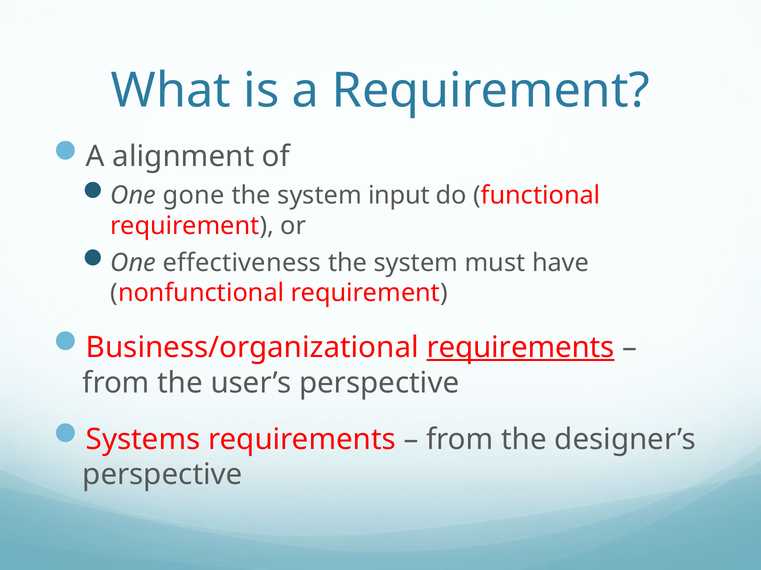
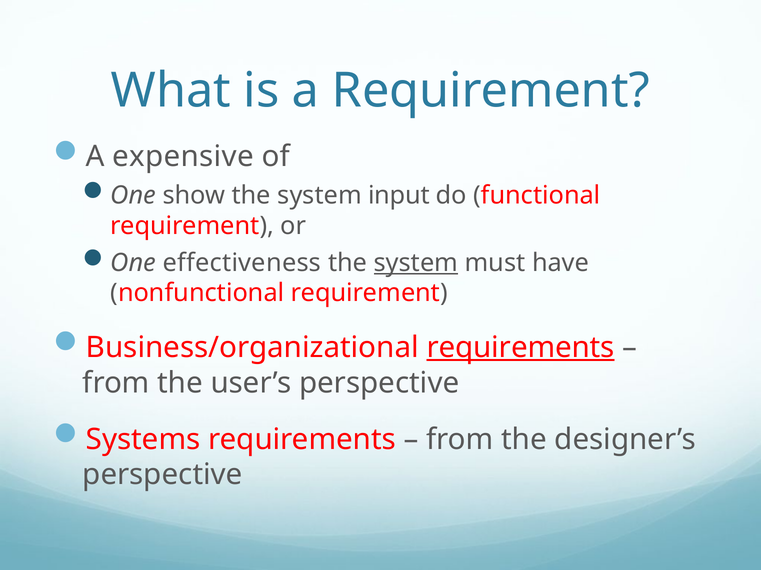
alignment: alignment -> expensive (183, 157)
gone: gone -> show (194, 196)
system underline: none -> present (416, 263)
